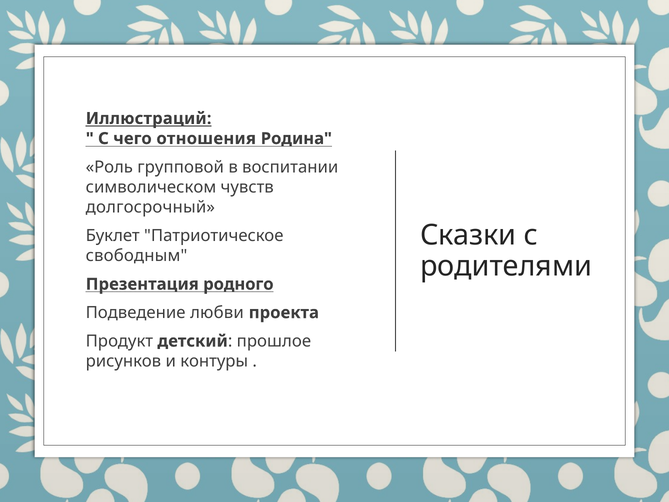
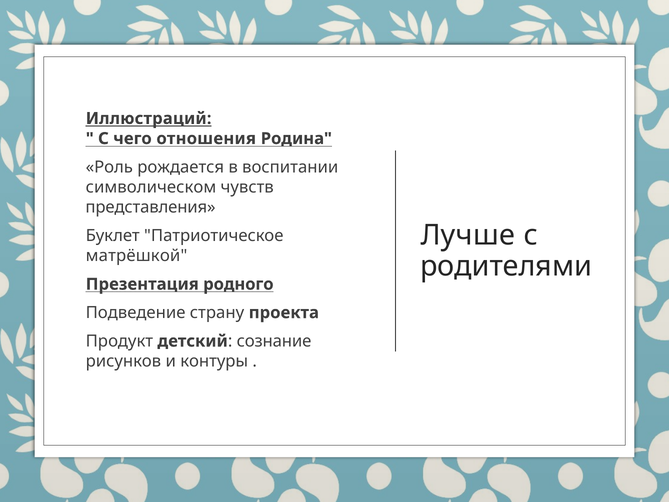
групповой: групповой -> рождается (181, 167)
долгосрочный: долгосрочный -> представления (151, 207)
Сказки: Сказки -> Лучше (468, 235)
свободным: свободным -> матрёшкой (137, 256)
любви: любви -> страну (217, 313)
прошлое: прошлое -> сознание (274, 341)
